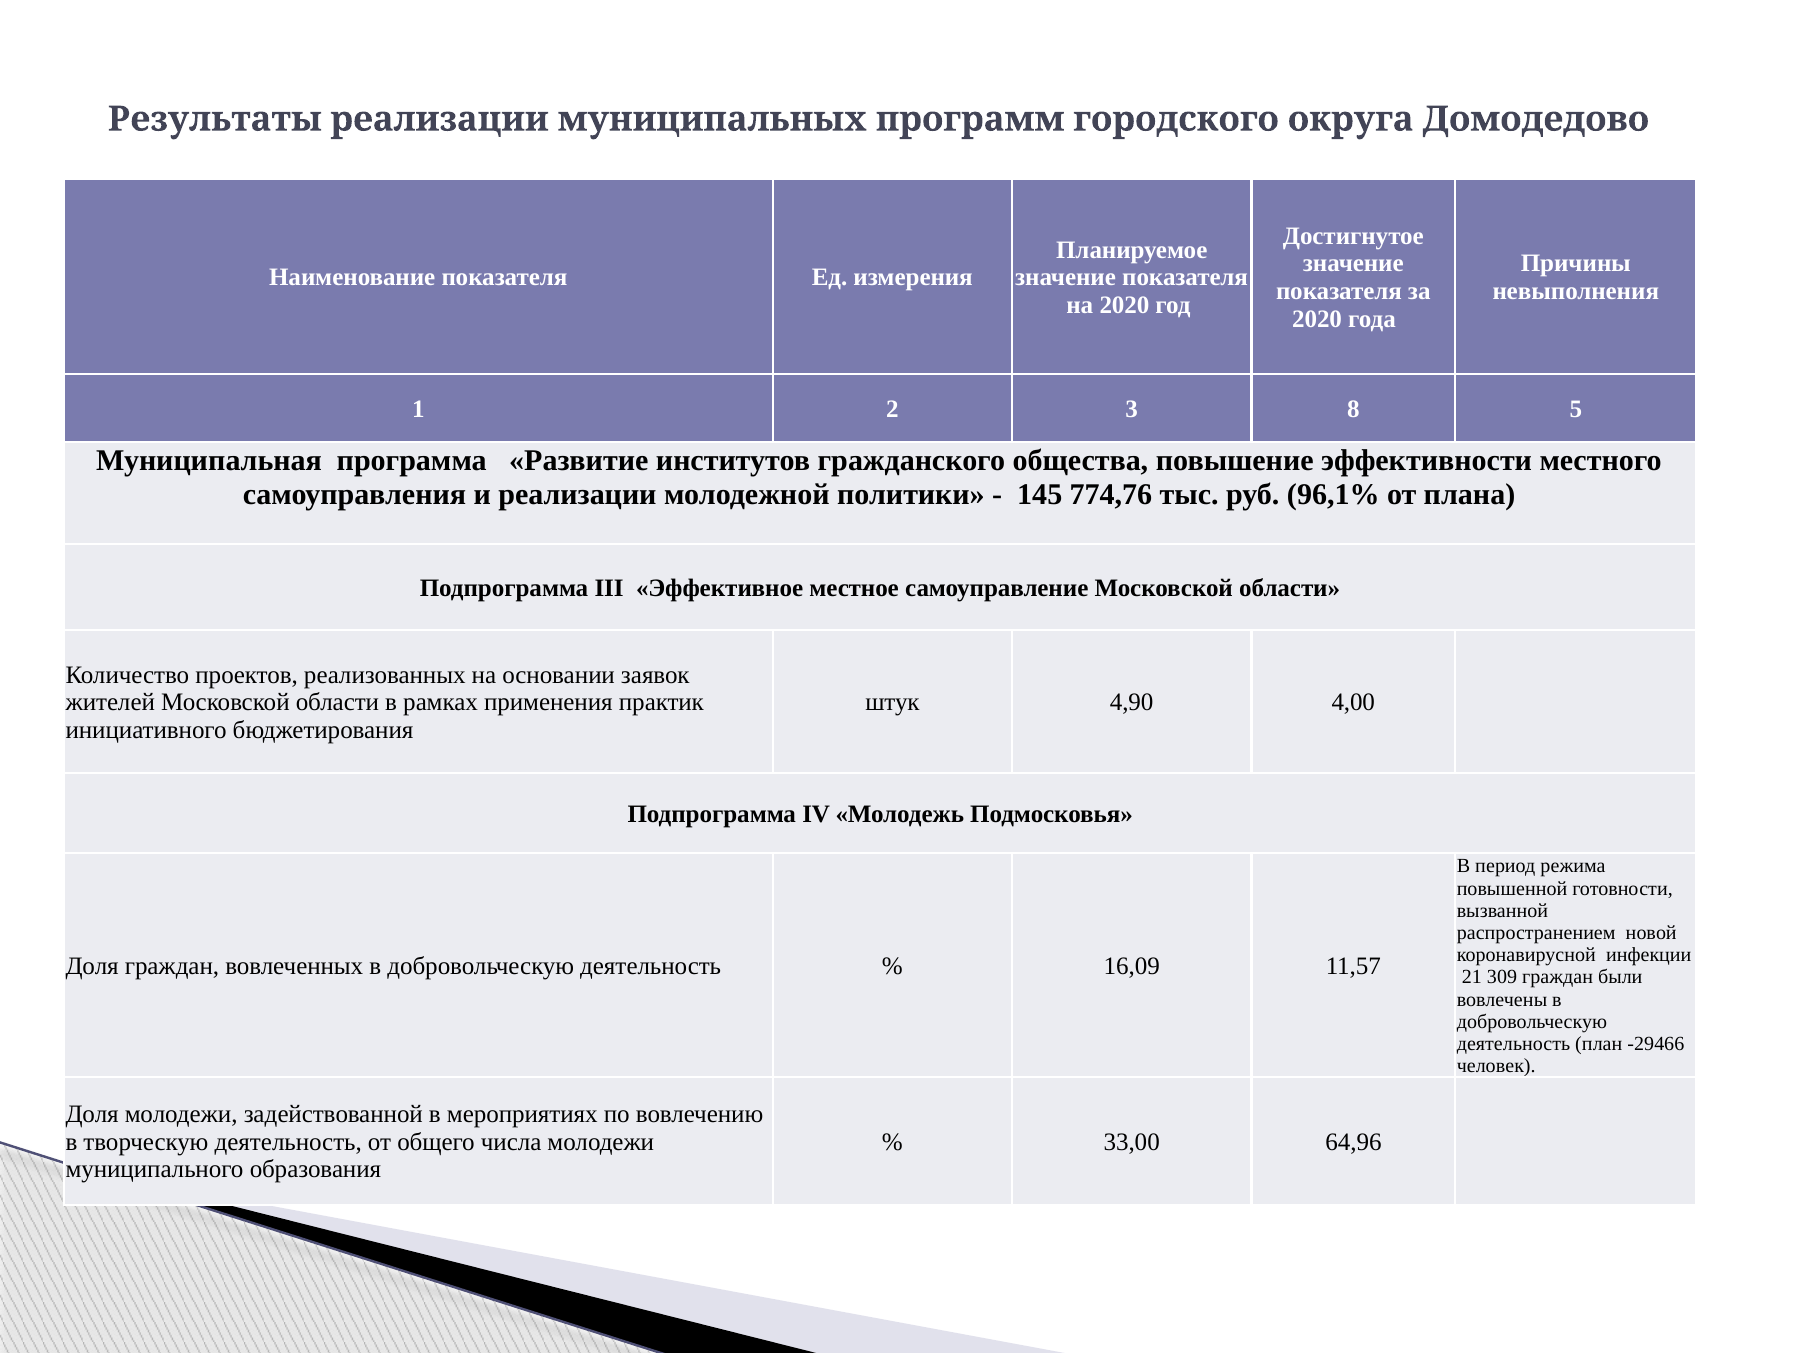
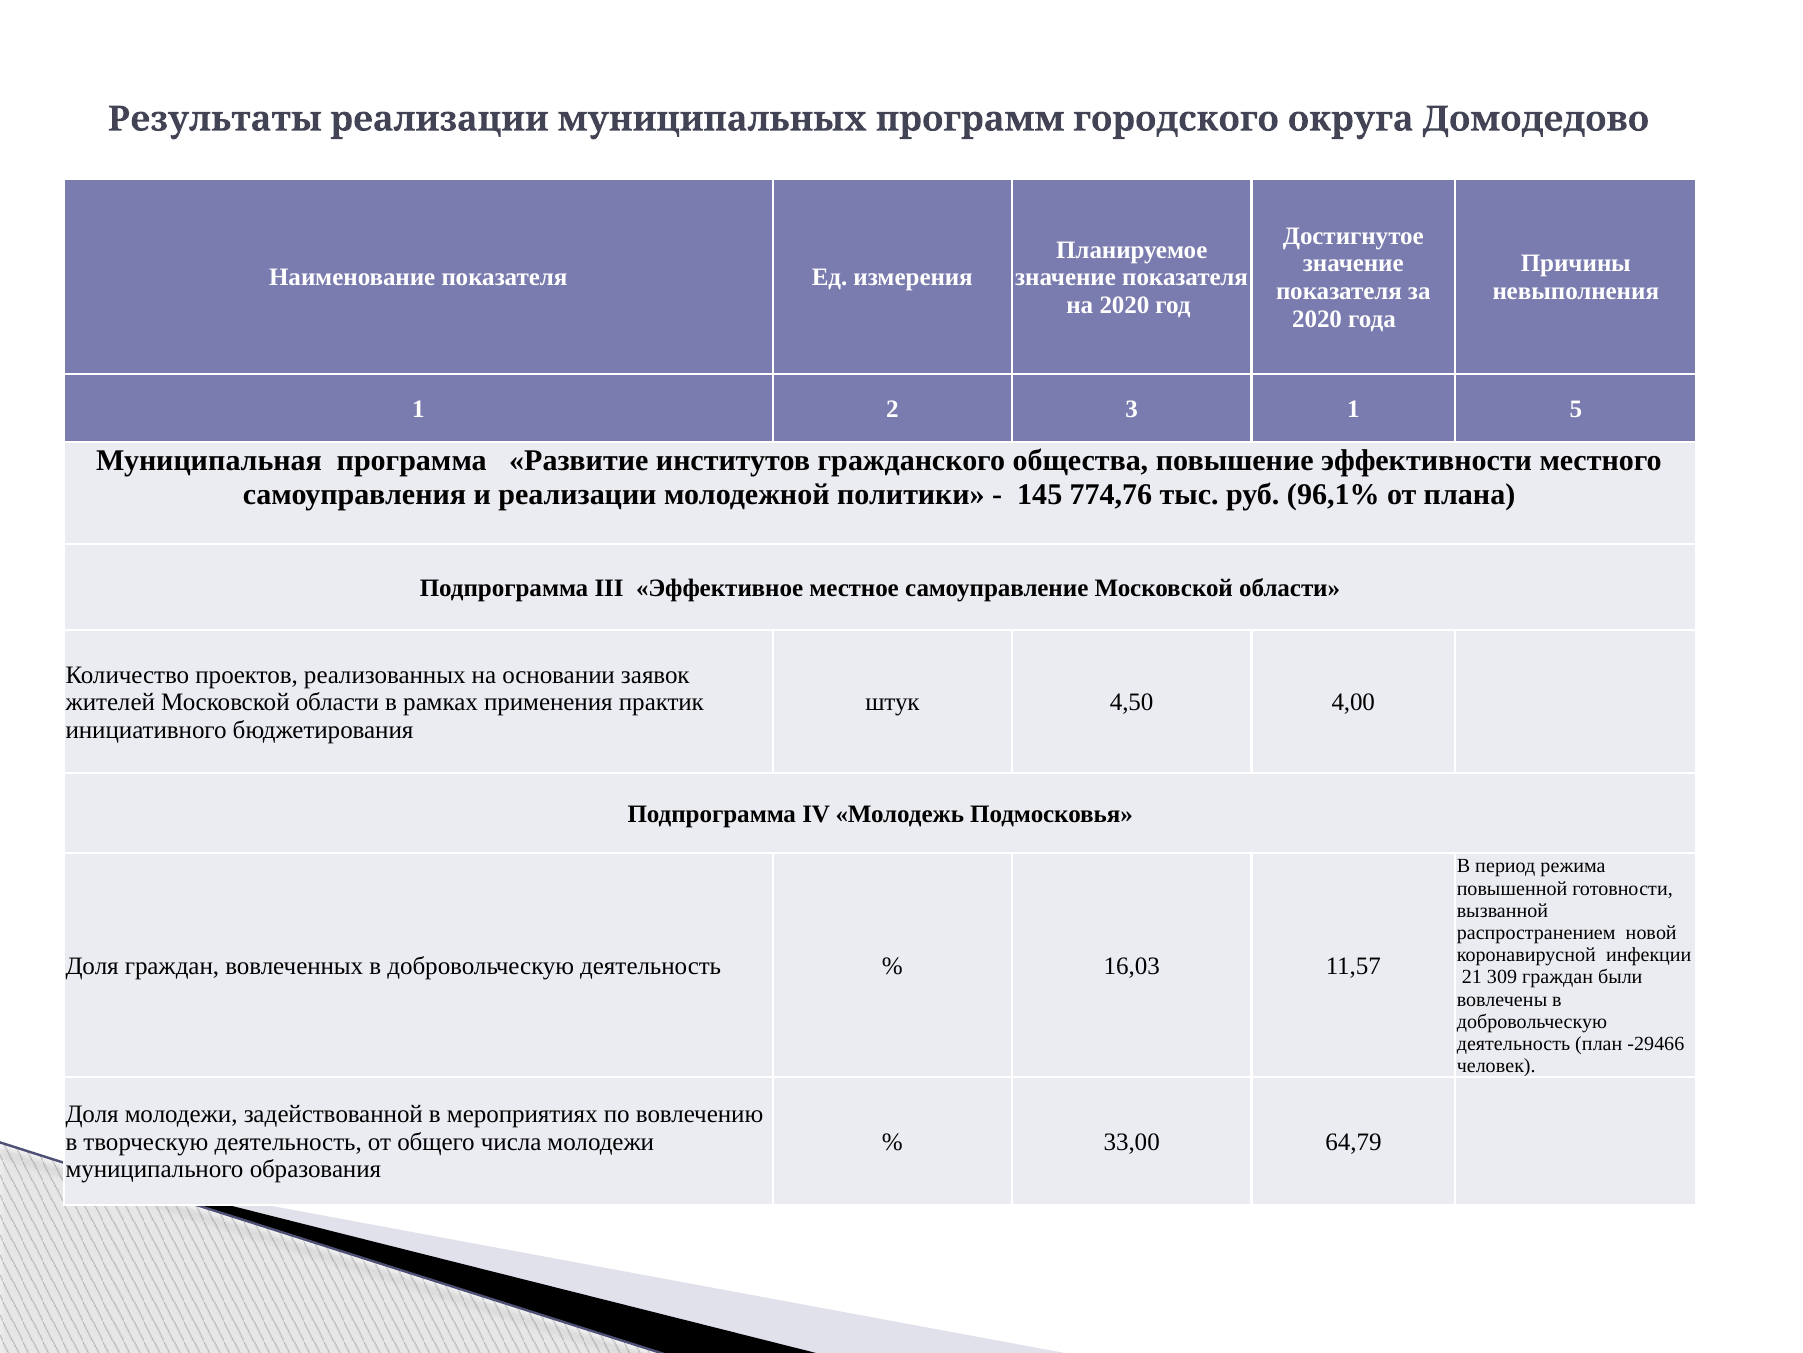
3 8: 8 -> 1 (1353, 409)
4,90: 4,90 -> 4,50 (1132, 702)
16,09: 16,09 -> 16,03 (1132, 966)
64,96: 64,96 -> 64,79 (1353, 1141)
